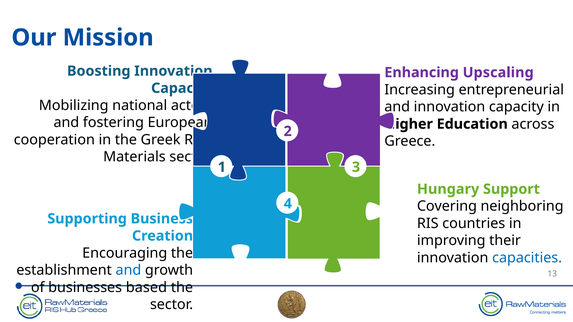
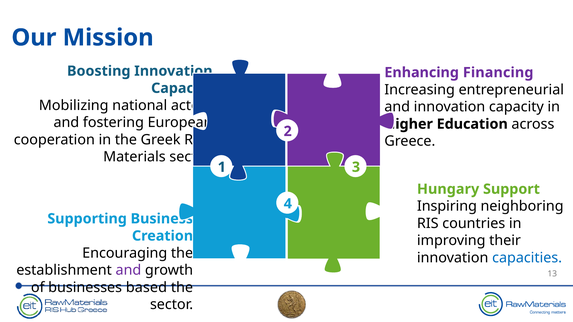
Upscaling: Upscaling -> Financing (498, 73)
Covering: Covering -> Inspiring (447, 206)
and colour: blue -> purple (128, 270)
